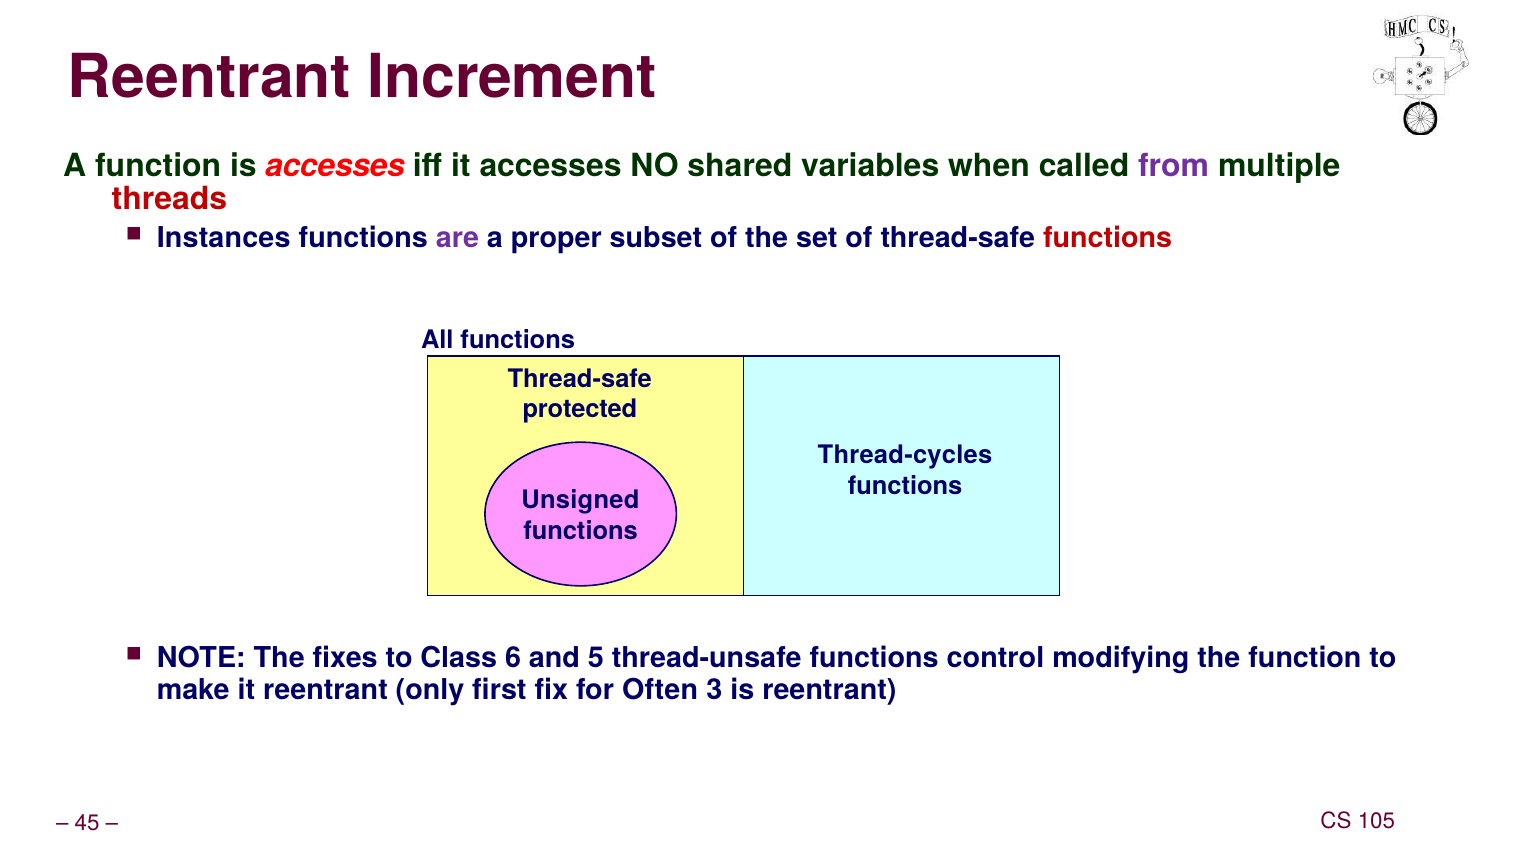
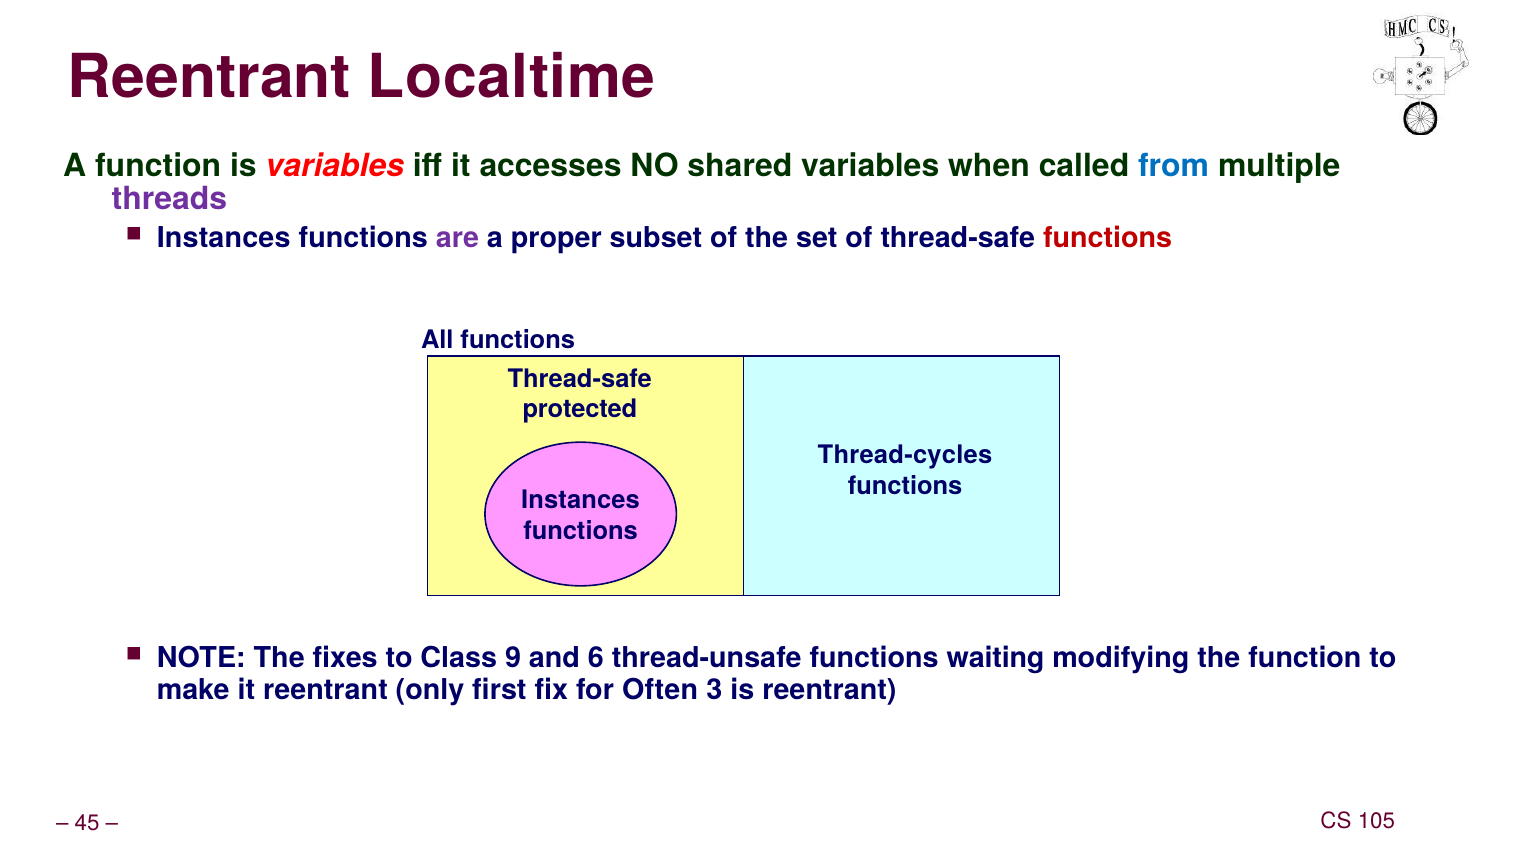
Increment: Increment -> Localtime (512, 77)
is accesses: accesses -> variables (335, 166)
from colour: purple -> blue (1174, 166)
threads colour: red -> purple (169, 199)
Unsigned: Unsigned -> Instances (581, 500)
6: 6 -> 9 (513, 658)
5: 5 -> 6 (596, 658)
control: control -> waiting (996, 658)
